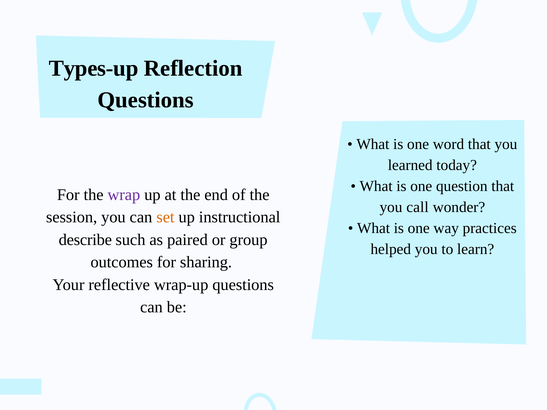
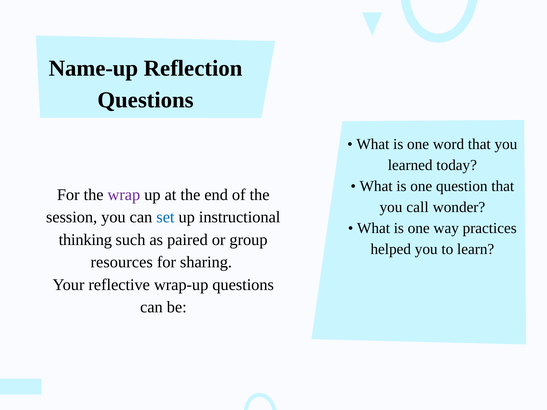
Types-up: Types-up -> Name-up (93, 69)
set colour: orange -> blue (165, 217)
describe: describe -> thinking (85, 240)
outcomes: outcomes -> resources (122, 262)
